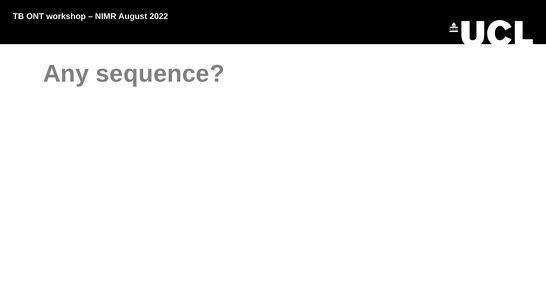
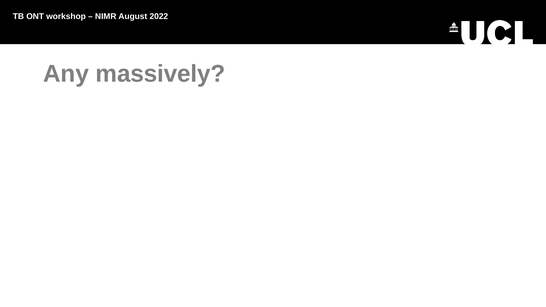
sequence: sequence -> massively (160, 74)
